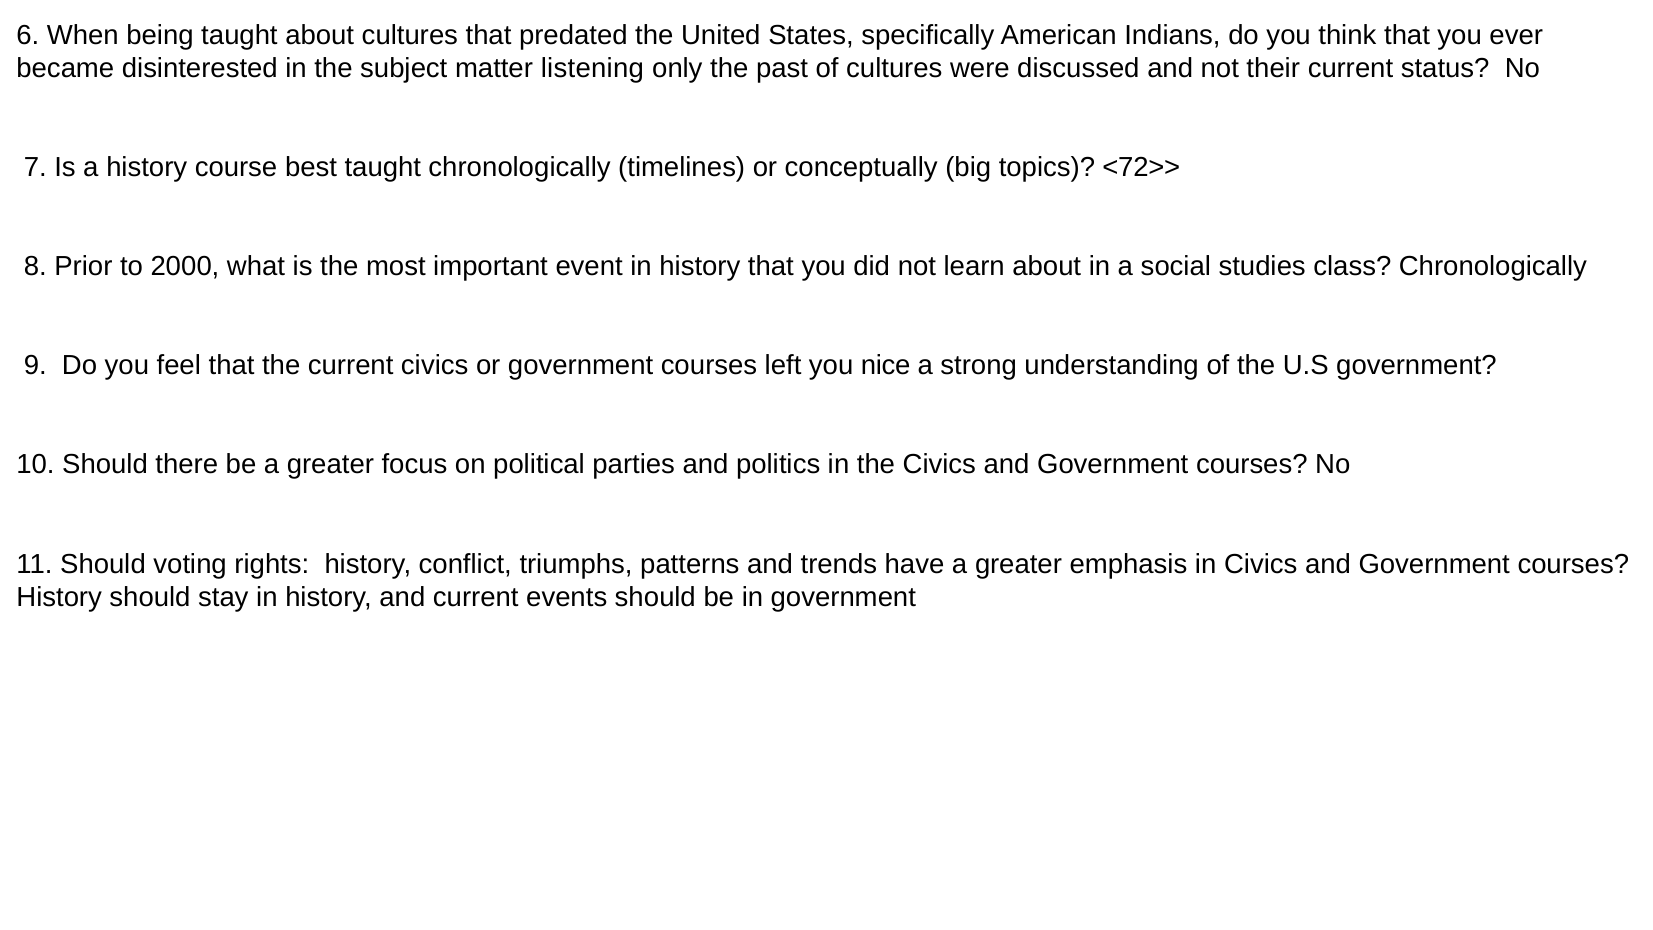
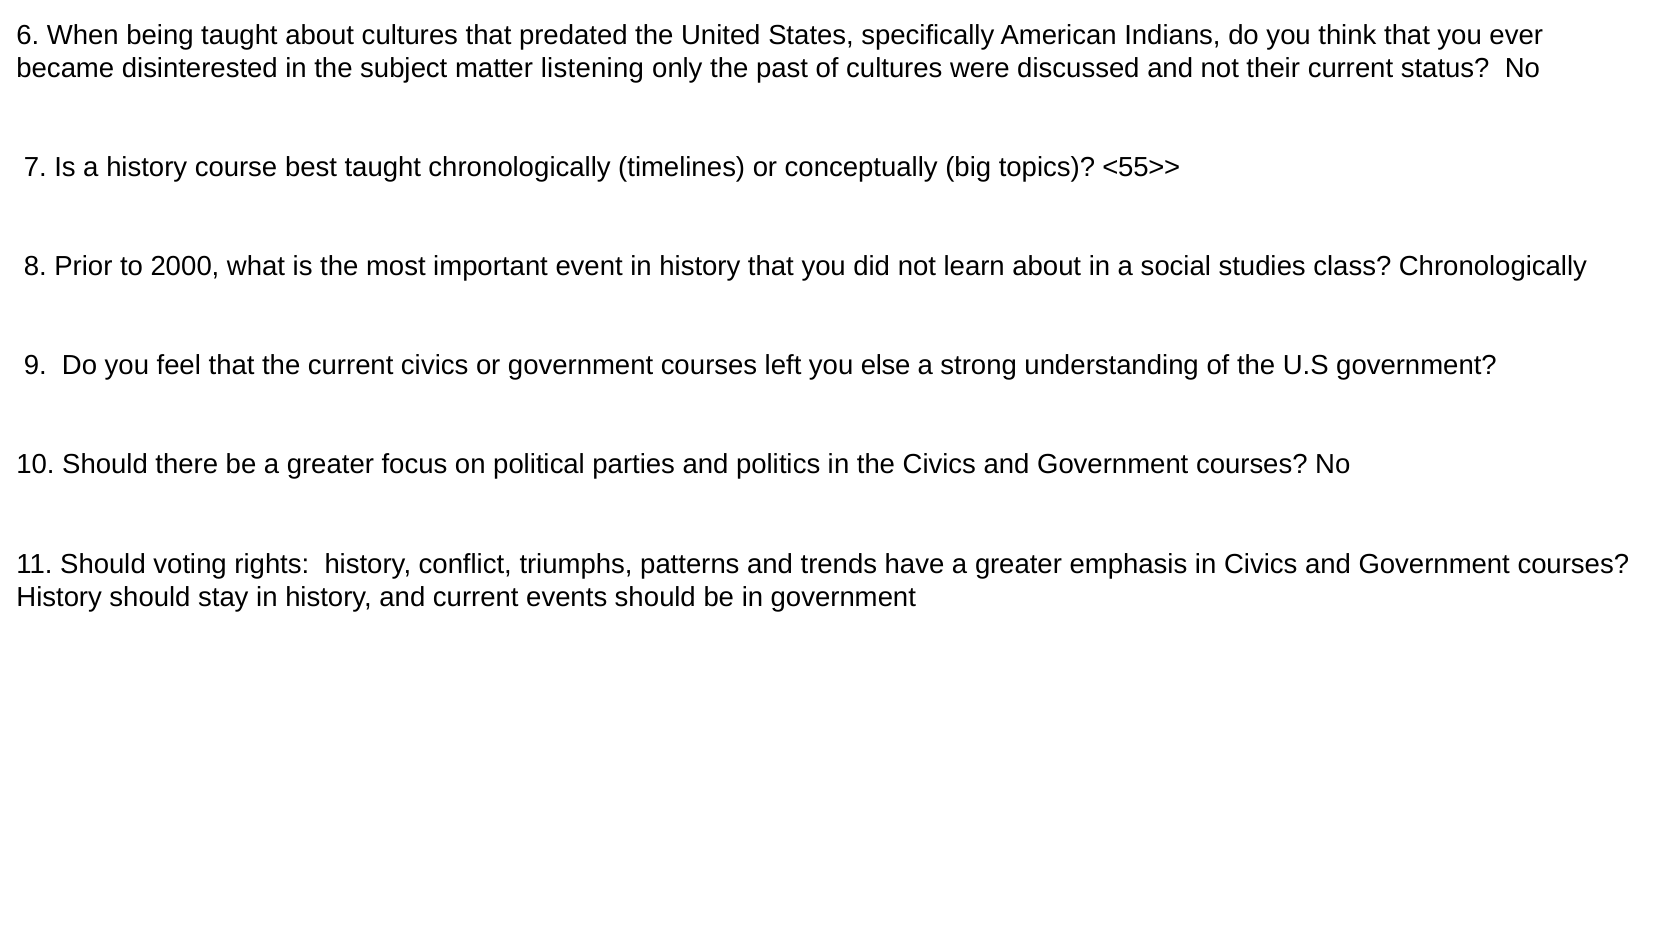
<72>>: <72>> -> <55>> (1141, 167)
nice: nice -> else (886, 366)
